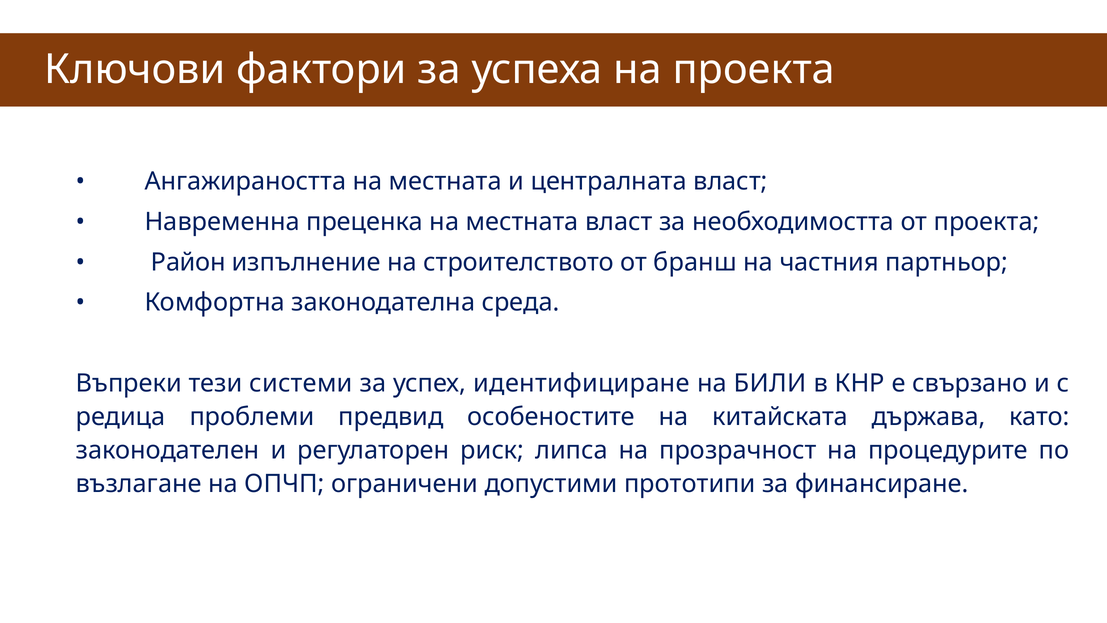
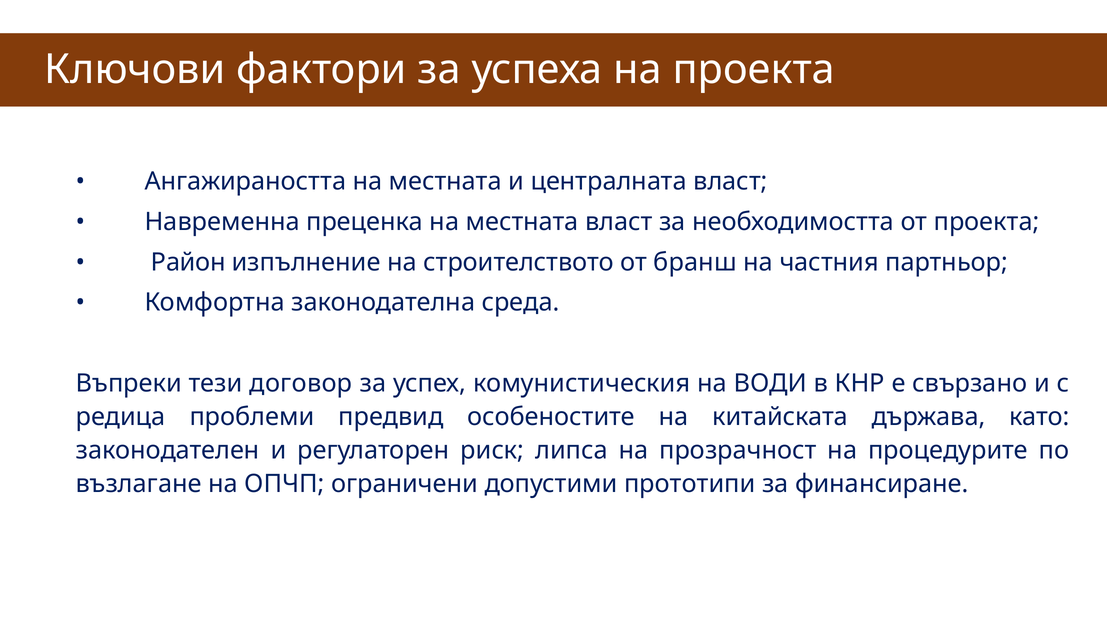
системи: системи -> договор (301, 383)
идентифициране: идентифициране -> комунистическия (582, 383)
БИЛИ: БИЛИ -> ВОДИ (770, 383)
